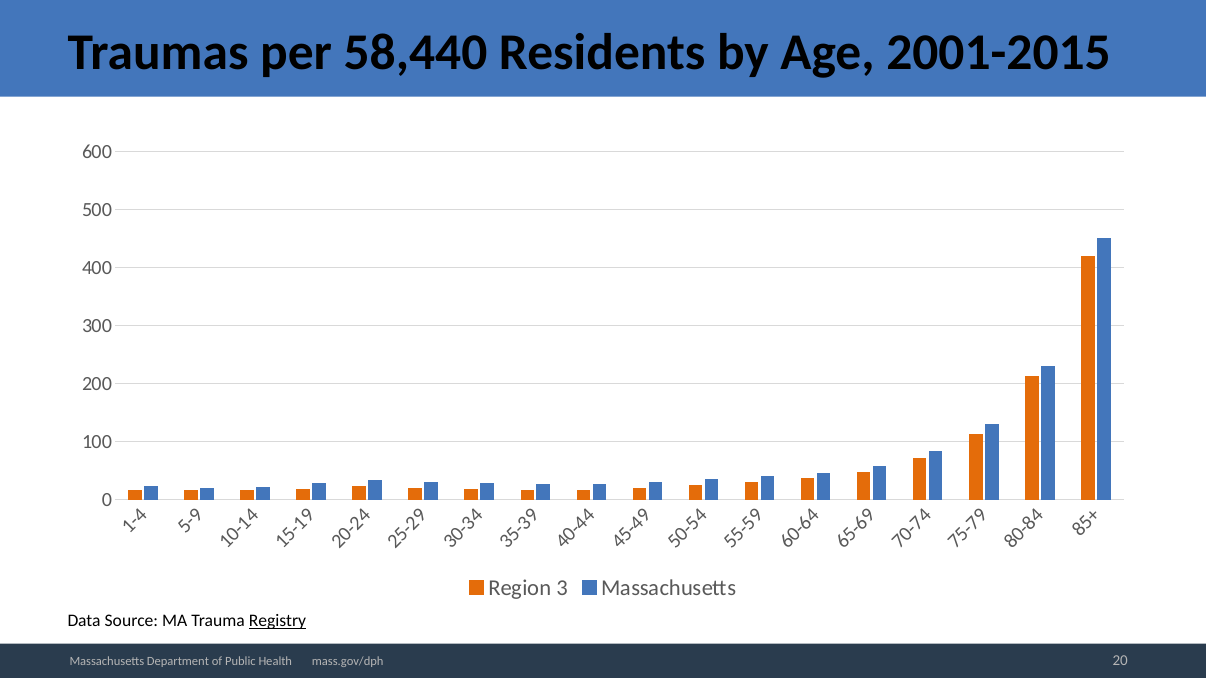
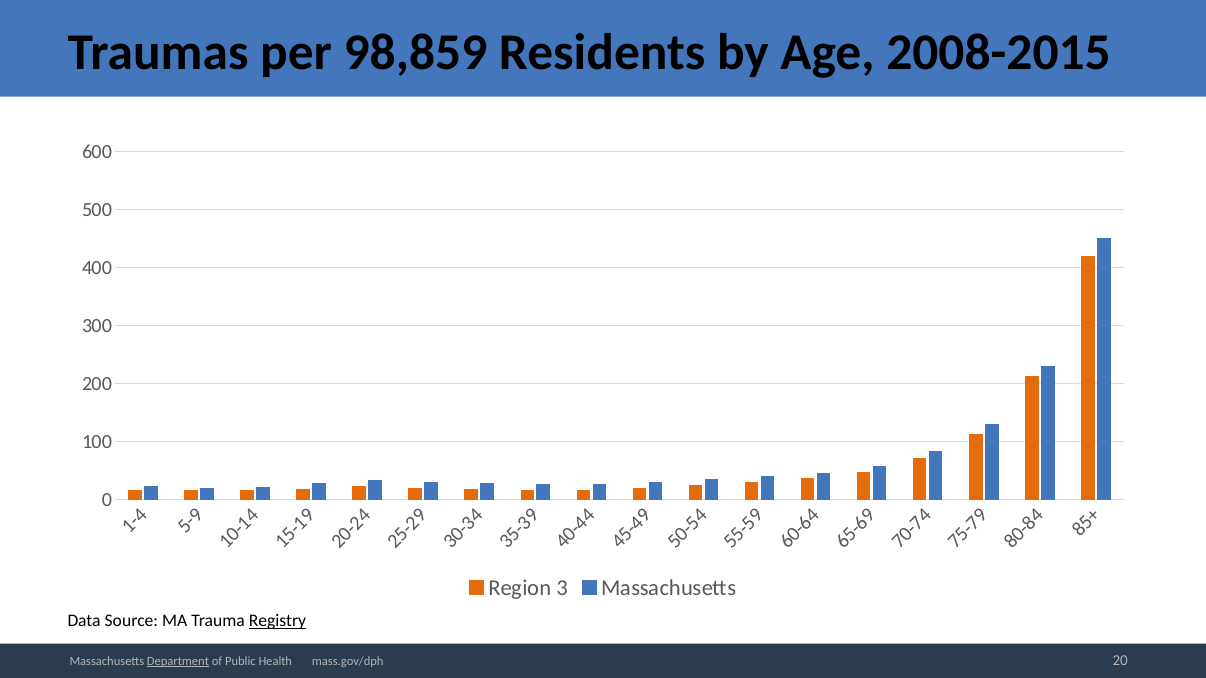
58,440: 58,440 -> 98,859 (416, 52)
2001-2015: 2001-2015 -> 2008-2015 (999, 52)
Department underline: none -> present (178, 662)
